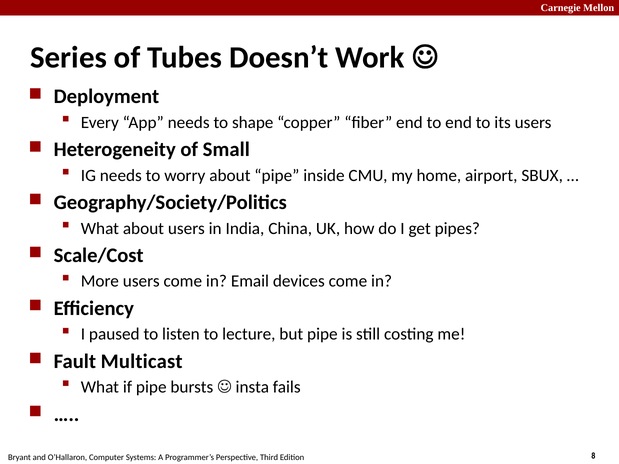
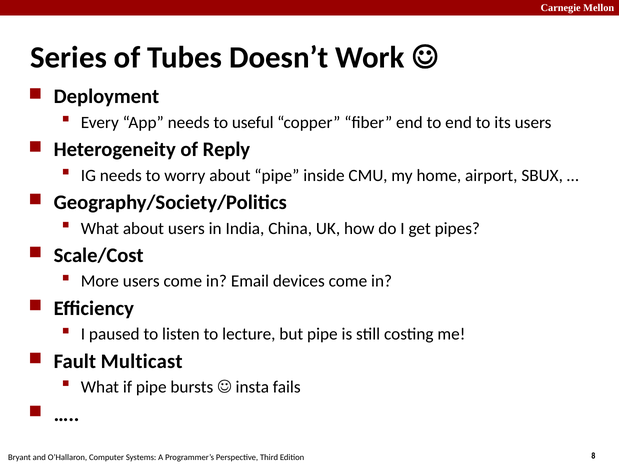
shape: shape -> useful (253, 123)
Small: Small -> Reply (226, 150)
